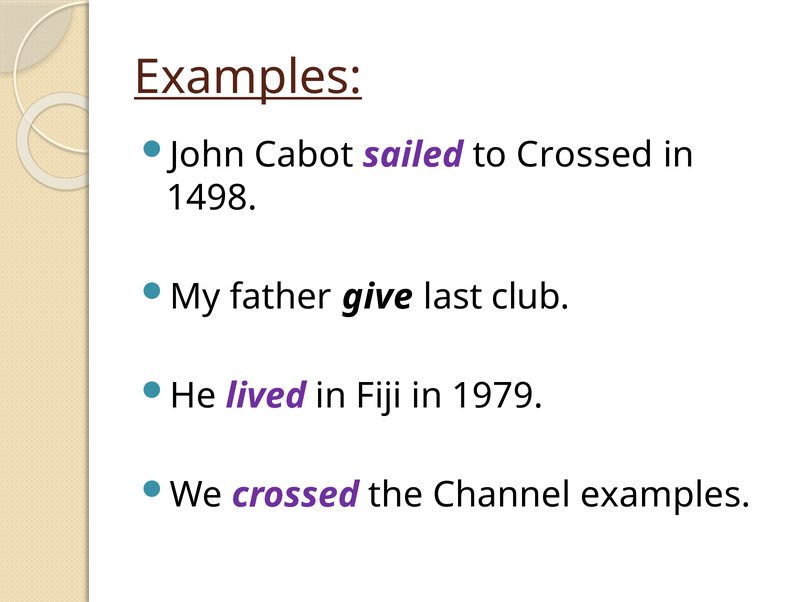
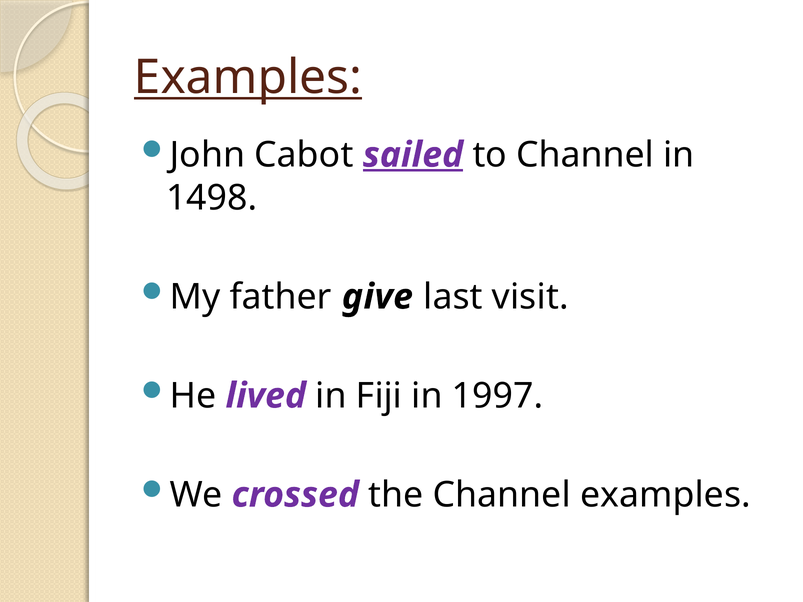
sailed underline: none -> present (413, 155)
to Crossed: Crossed -> Channel (585, 155)
club: club -> visit (530, 297)
1979: 1979 -> 1997 (498, 396)
